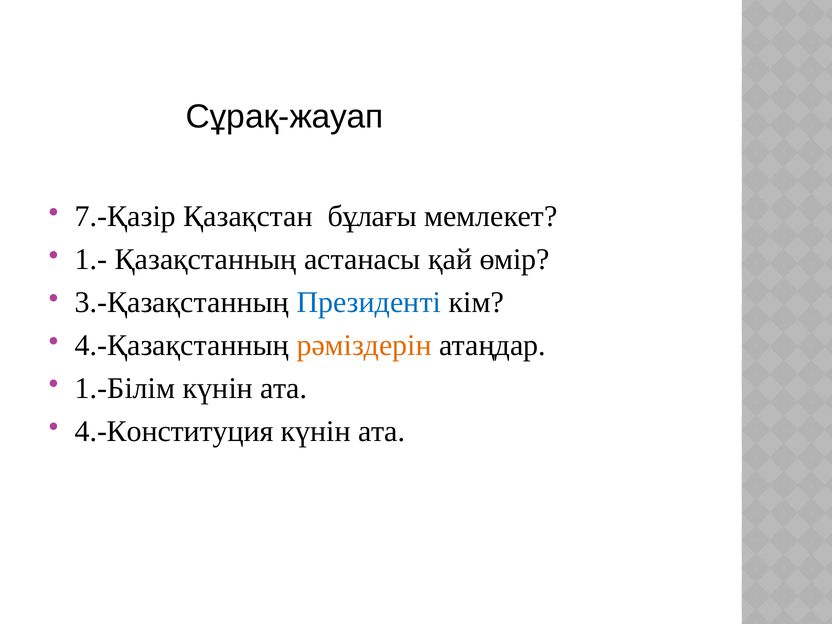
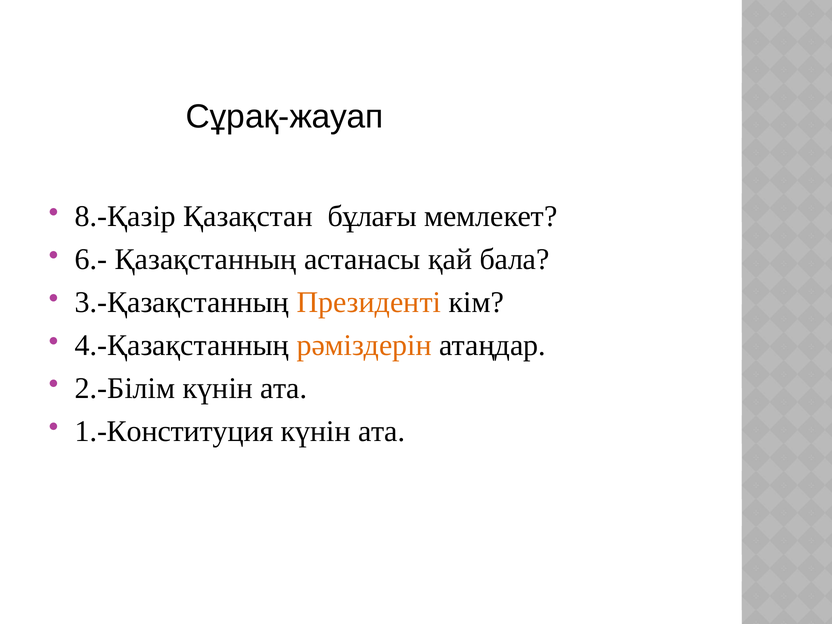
7.-Қазір: 7.-Қазір -> 8.-Қазір (125, 216)
1.-: 1.- -> 6.- (91, 259)
өмір: өмір -> бала (515, 259)
Президенті colour: blue -> orange (369, 302)
1.-Білім: 1.-Білім -> 2.-Білім (125, 388)
4.-Конституция: 4.-Конституция -> 1.-Конституция (174, 431)
